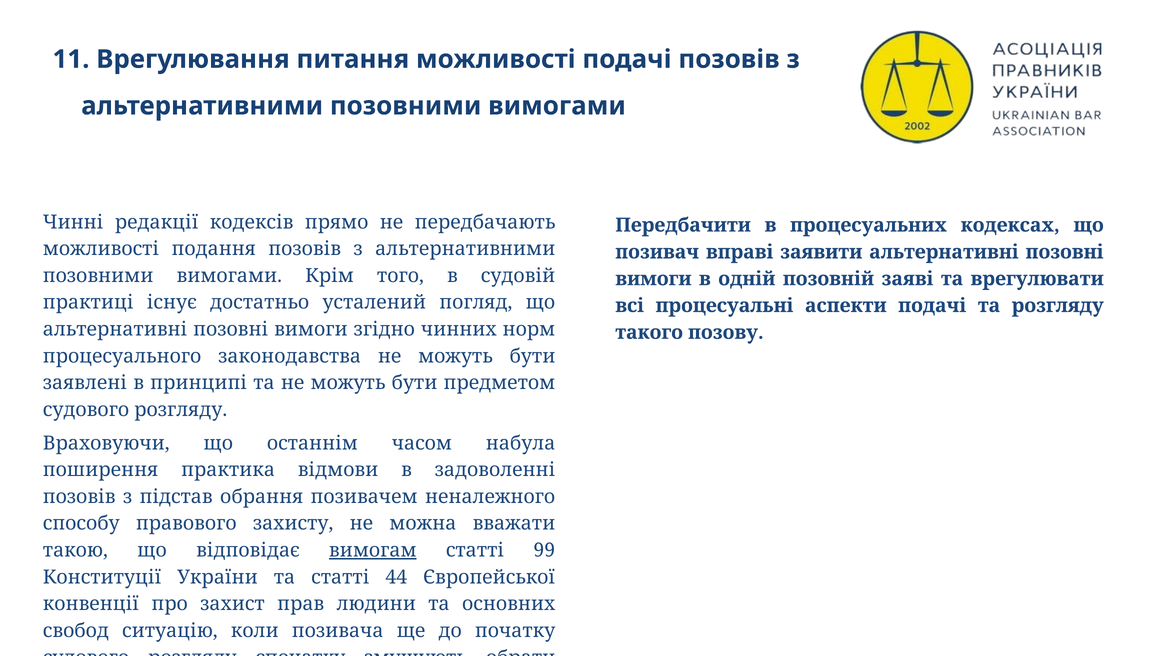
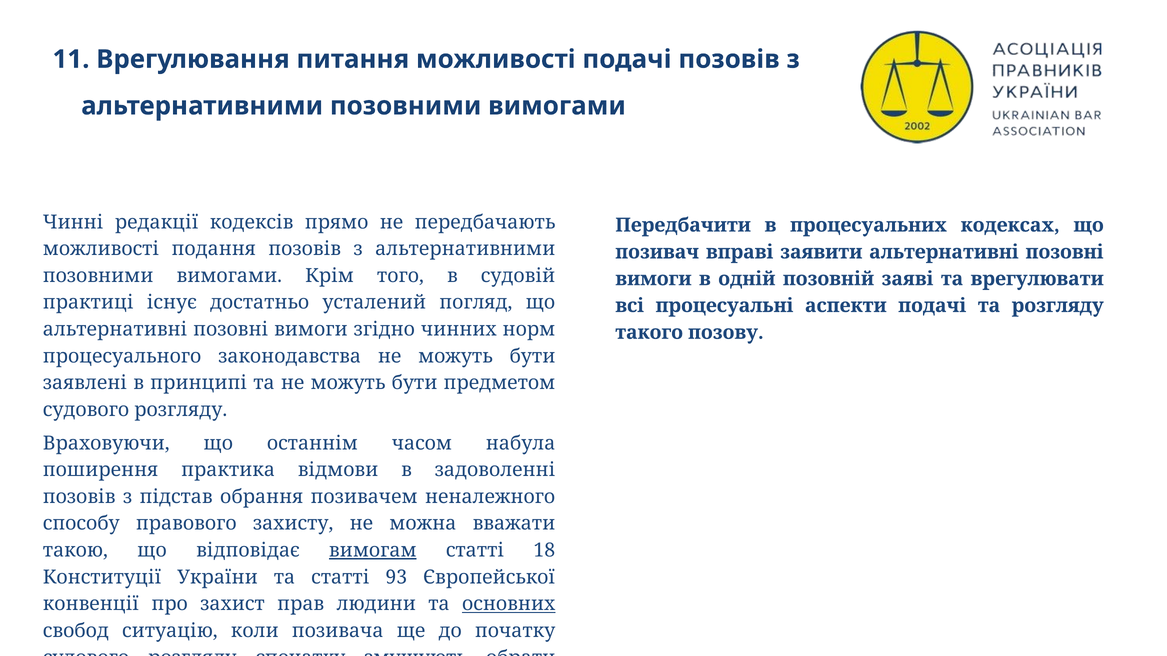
99: 99 -> 18 (544, 551)
44: 44 -> 93 (396, 578)
основних underline: none -> present (509, 604)
